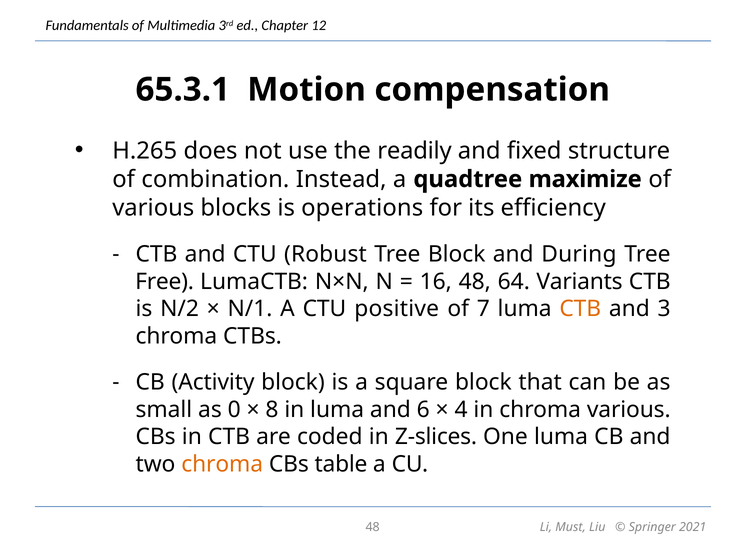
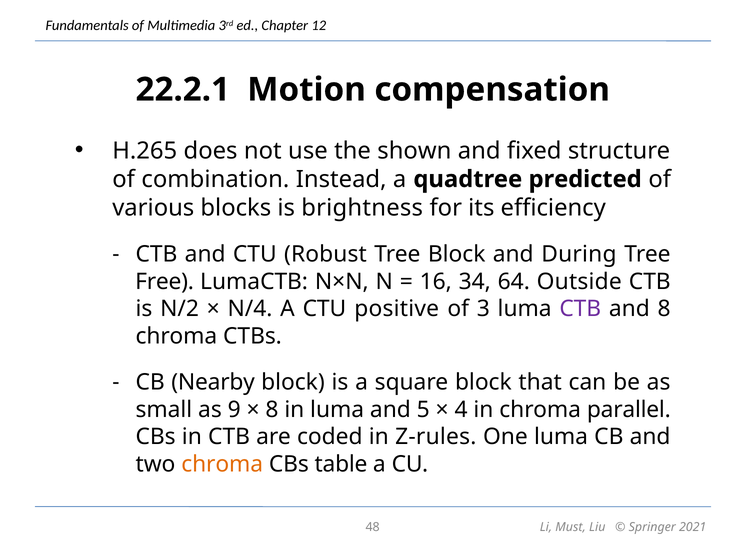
65.3.1: 65.3.1 -> 22.2.1 (183, 90)
readily: readily -> shown (414, 151)
maximize: maximize -> predicted (585, 179)
operations: operations -> brightness (362, 208)
16 48: 48 -> 34 (475, 282)
Variants: Variants -> Outside (579, 282)
N/1: N/1 -> N/4 (250, 309)
7: 7 -> 3 (483, 309)
CTB colour: orange -> purple (580, 309)
and 3: 3 -> 8 (664, 309)
Activity: Activity -> Nearby (213, 383)
0: 0 -> 9 (234, 410)
6: 6 -> 5 (423, 410)
chroma various: various -> parallel (629, 410)
Z-slices: Z-slices -> Z-rules (436, 437)
